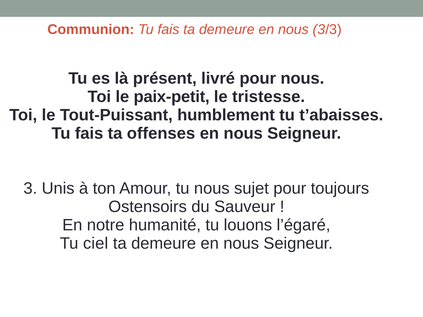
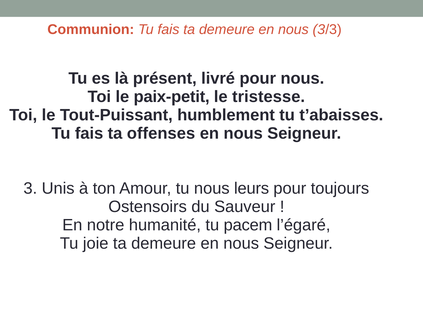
sujet: sujet -> leurs (252, 189)
louons: louons -> pacem (248, 225)
ciel: ciel -> joie (96, 244)
